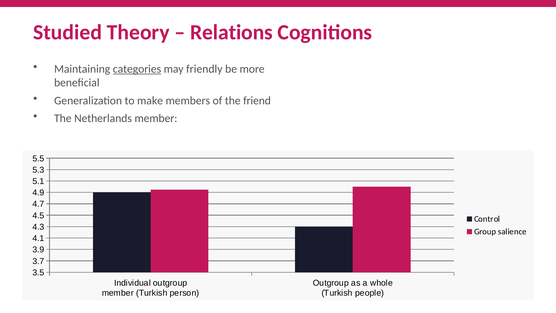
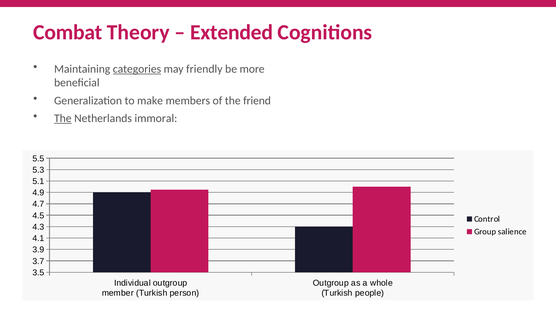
Studied: Studied -> Combat (68, 32)
Relations: Relations -> Extended (232, 32)
The underline: none -> present (63, 118)
Netherlands member: member -> immoral (156, 118)
